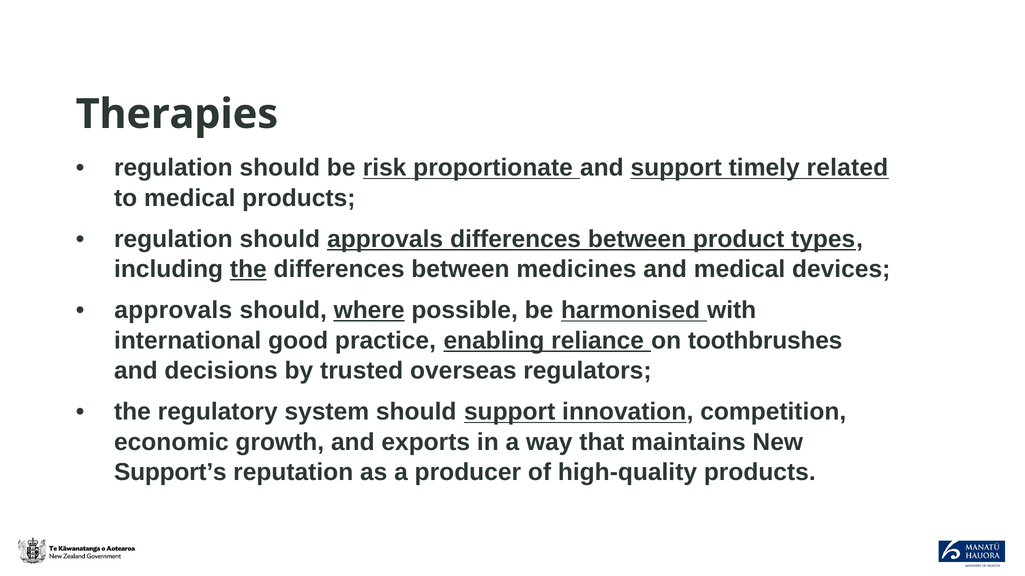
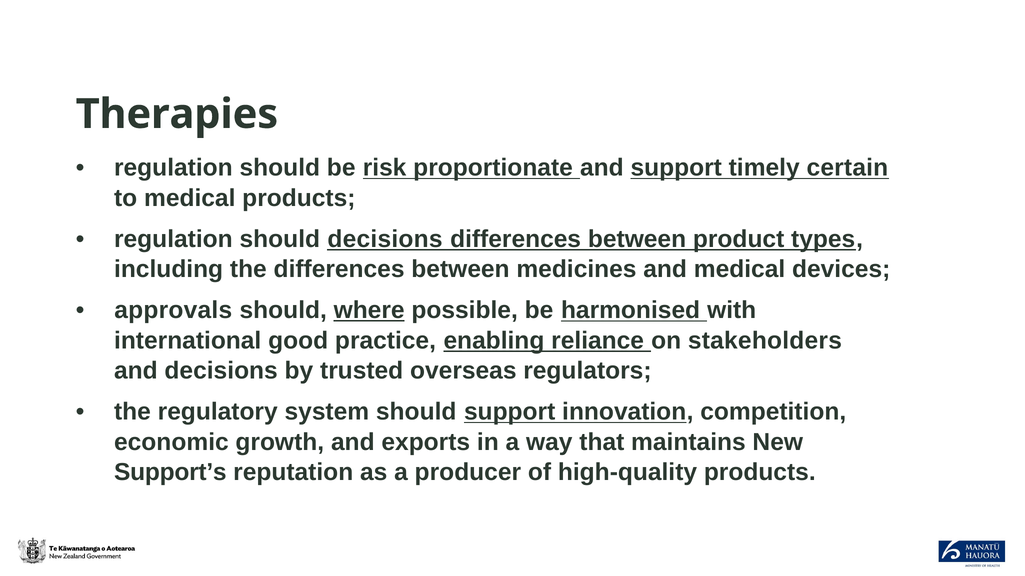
related: related -> certain (847, 168)
should approvals: approvals -> decisions (385, 239)
the underline: present -> none (248, 269)
toothbrushes: toothbrushes -> stakeholders (765, 341)
